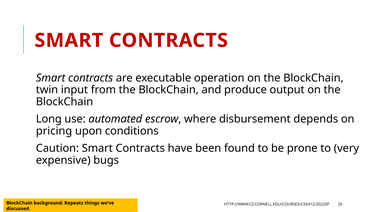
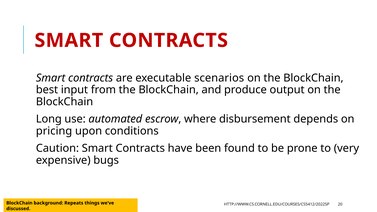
operation: operation -> scenarios (219, 78)
twin: twin -> best (47, 90)
